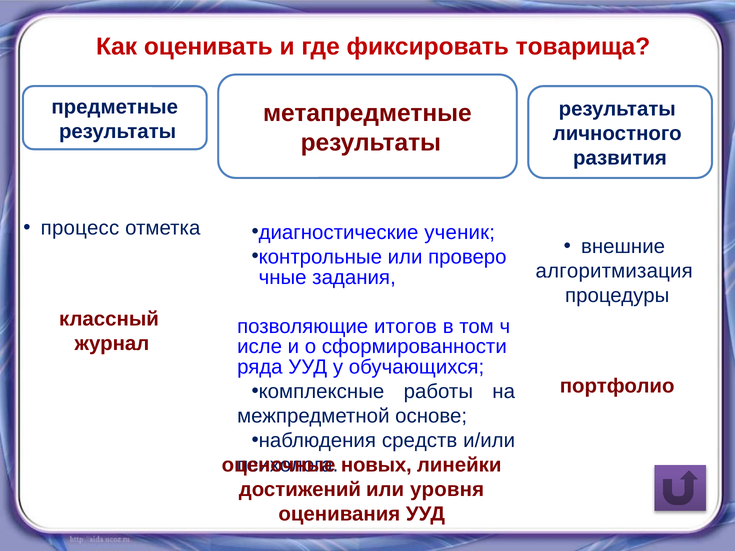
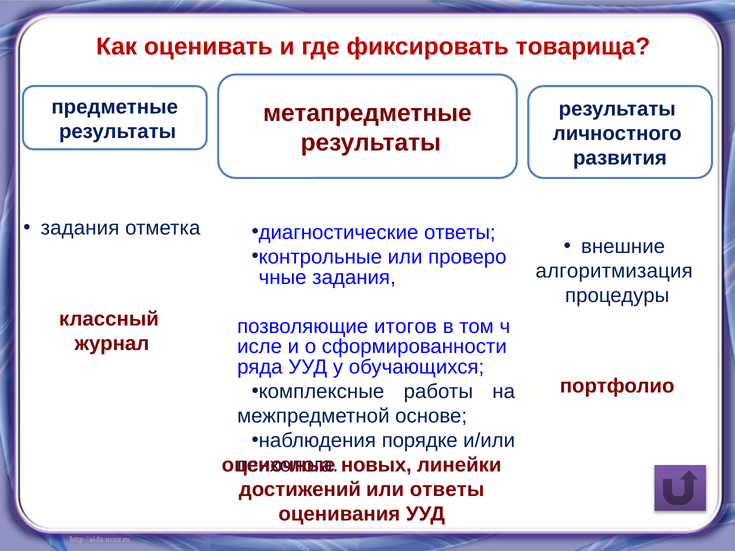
процесс: процесс -> задания (80, 228)
диагностические ученик: ученик -> ответы (460, 233)
средств: средств -> порядке (420, 441)
или уровня: уровня -> ответы (447, 490)
